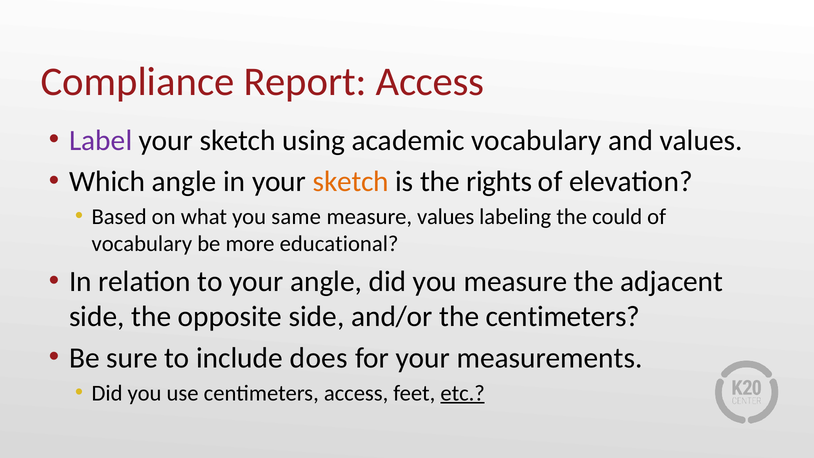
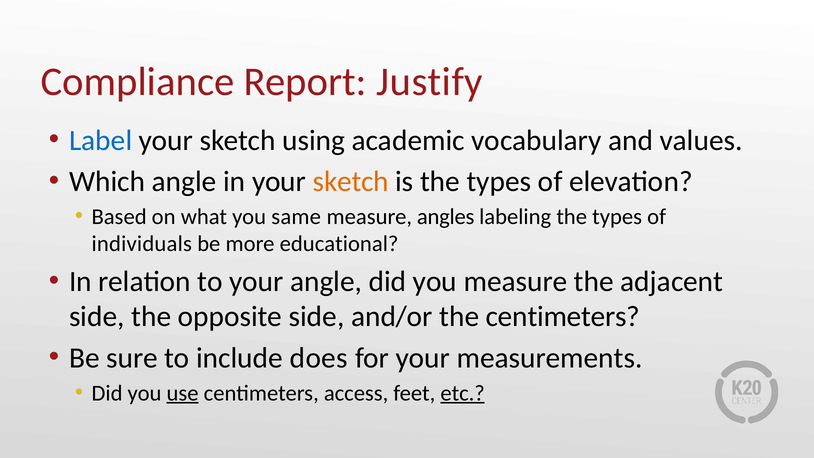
Report Access: Access -> Justify (430, 82)
Label colour: purple -> blue (101, 140)
is the rights: rights -> types (499, 181)
measure values: values -> angles (446, 217)
labeling the could: could -> types (617, 217)
vocabulary: vocabulary -> individuals (142, 244)
use underline: none -> present (183, 393)
